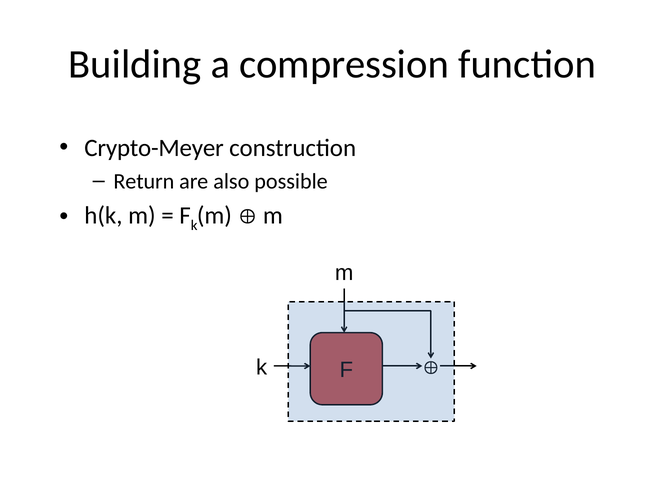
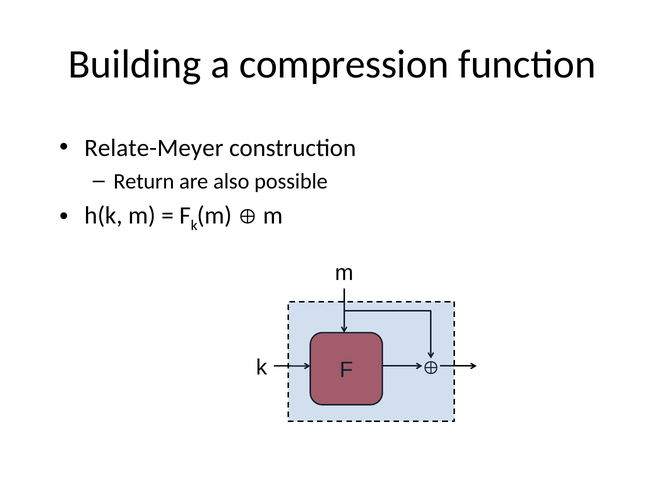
Crypto-Meyer: Crypto-Meyer -> Relate-Meyer (154, 148)
